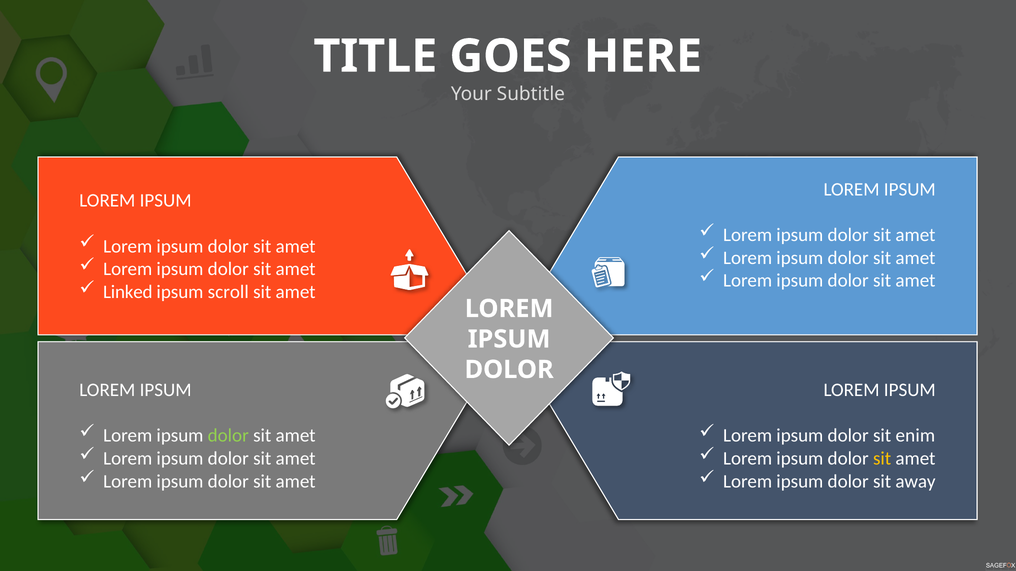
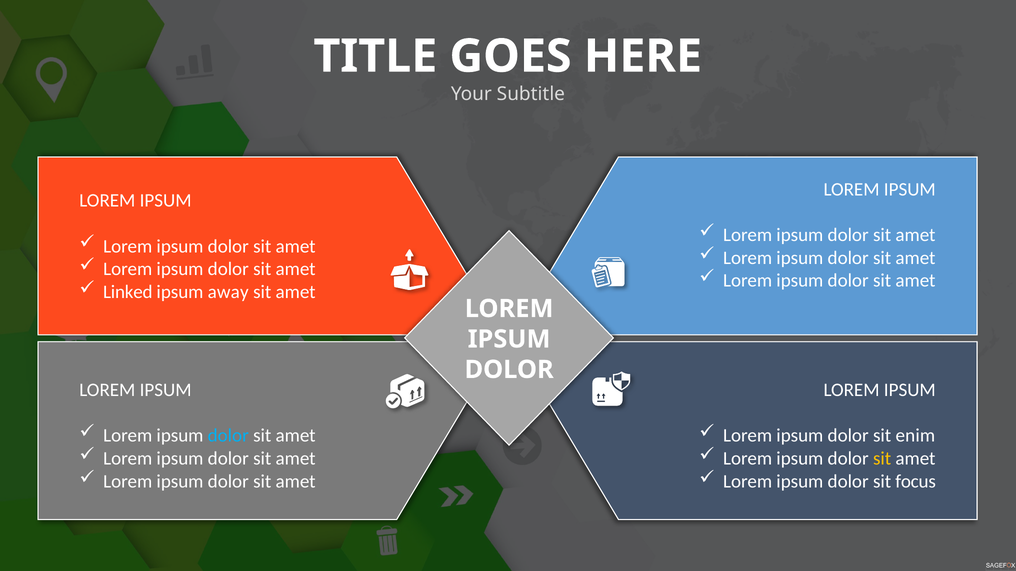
scroll: scroll -> away (228, 292)
dolor colour: light green -> light blue (228, 436)
away: away -> focus (916, 482)
